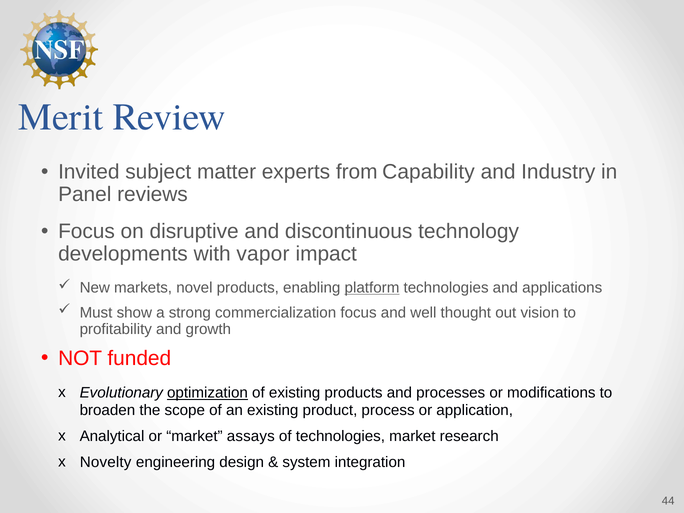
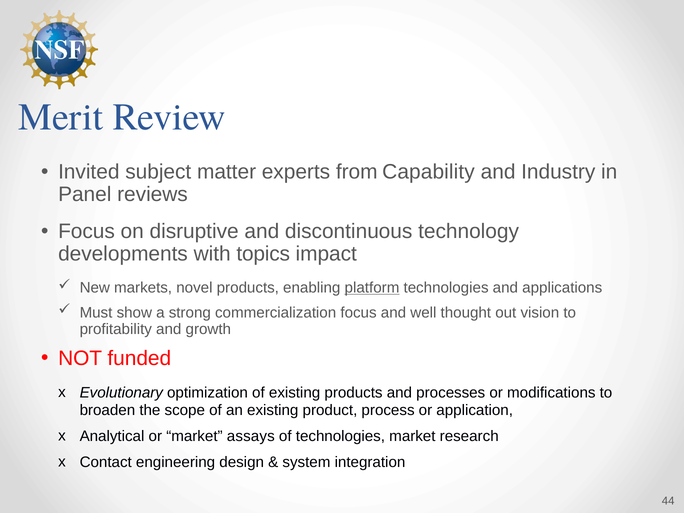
vapor: vapor -> topics (263, 254)
optimization underline: present -> none (207, 393)
Novelty: Novelty -> Contact (106, 462)
